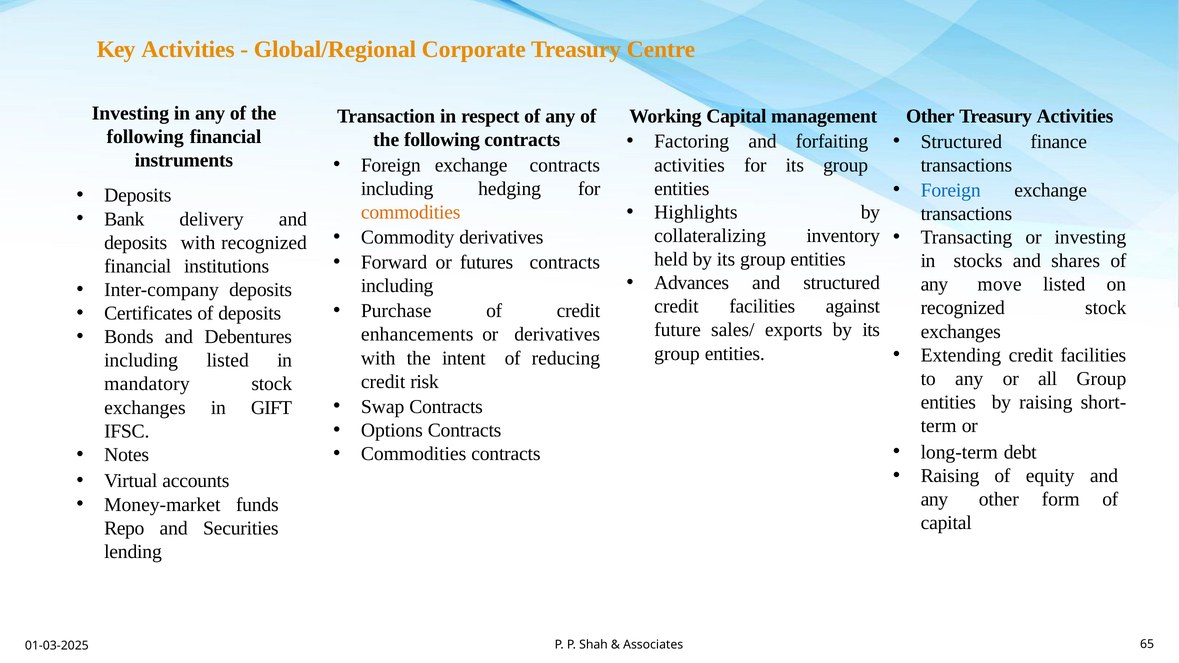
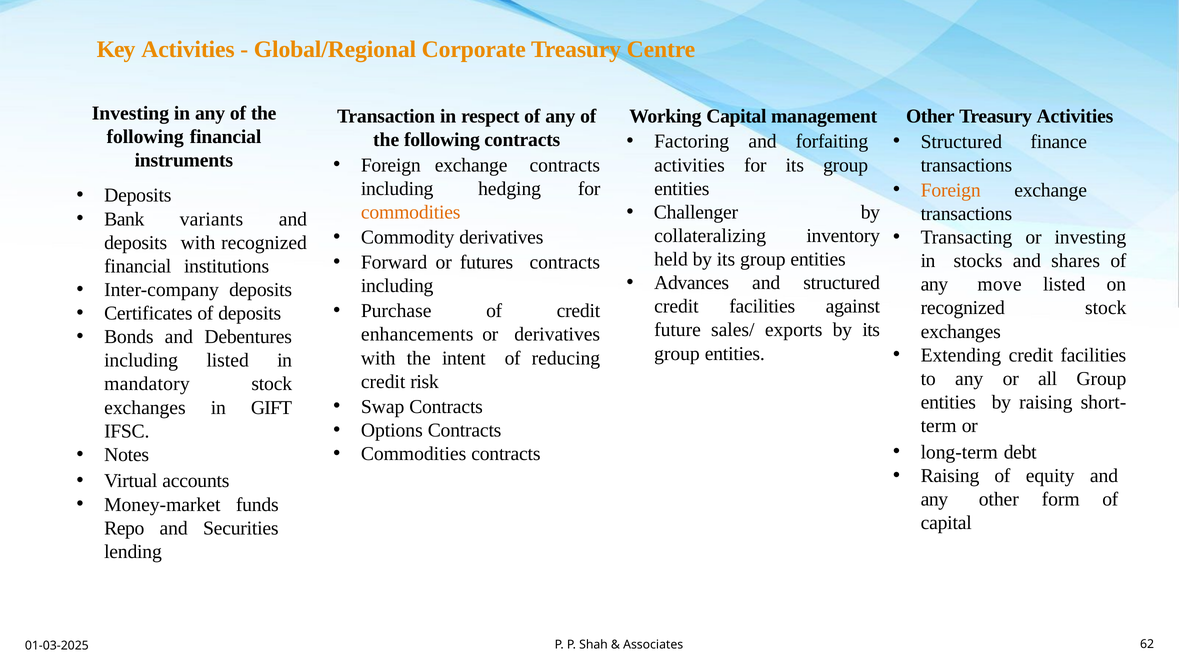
Foreign colour: blue -> orange (951, 190)
Highlights: Highlights -> Challenger (696, 212)
delivery: delivery -> variants (211, 219)
65: 65 -> 62 (1147, 644)
